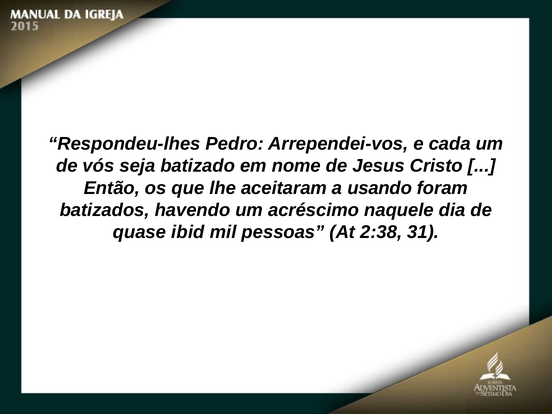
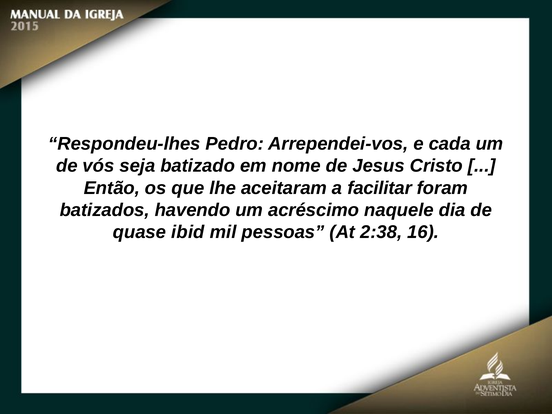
usando: usando -> facilitar (380, 188)
31: 31 -> 16 (423, 232)
